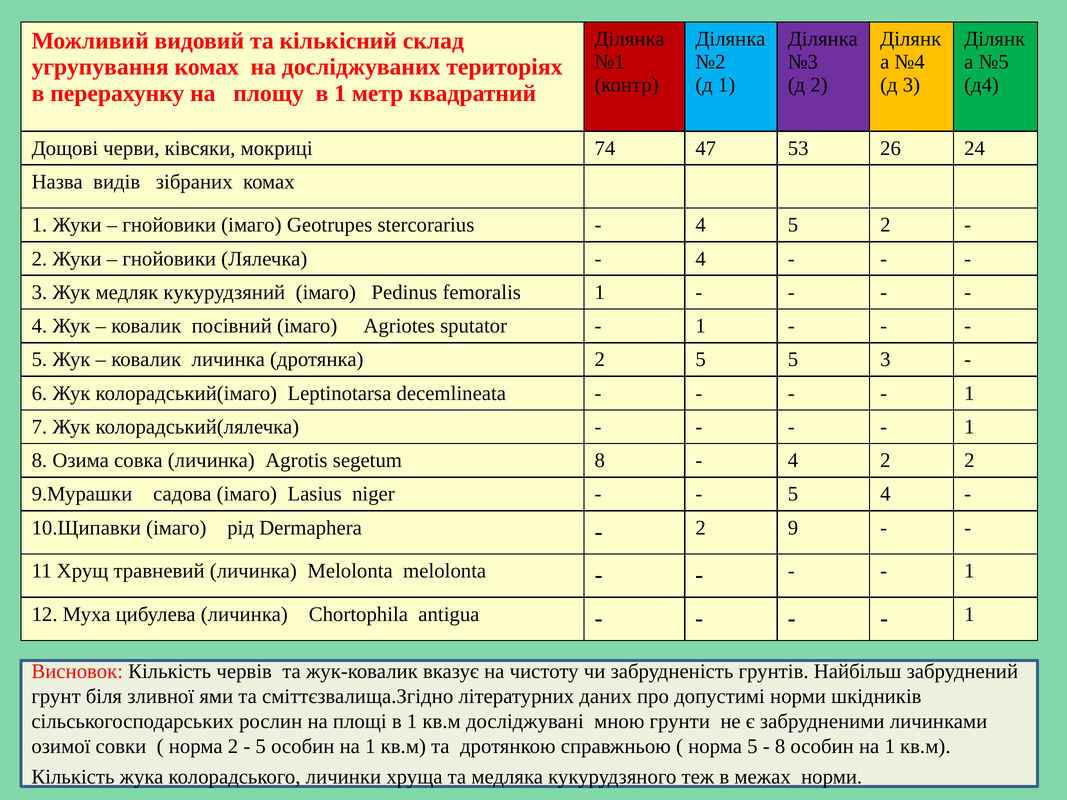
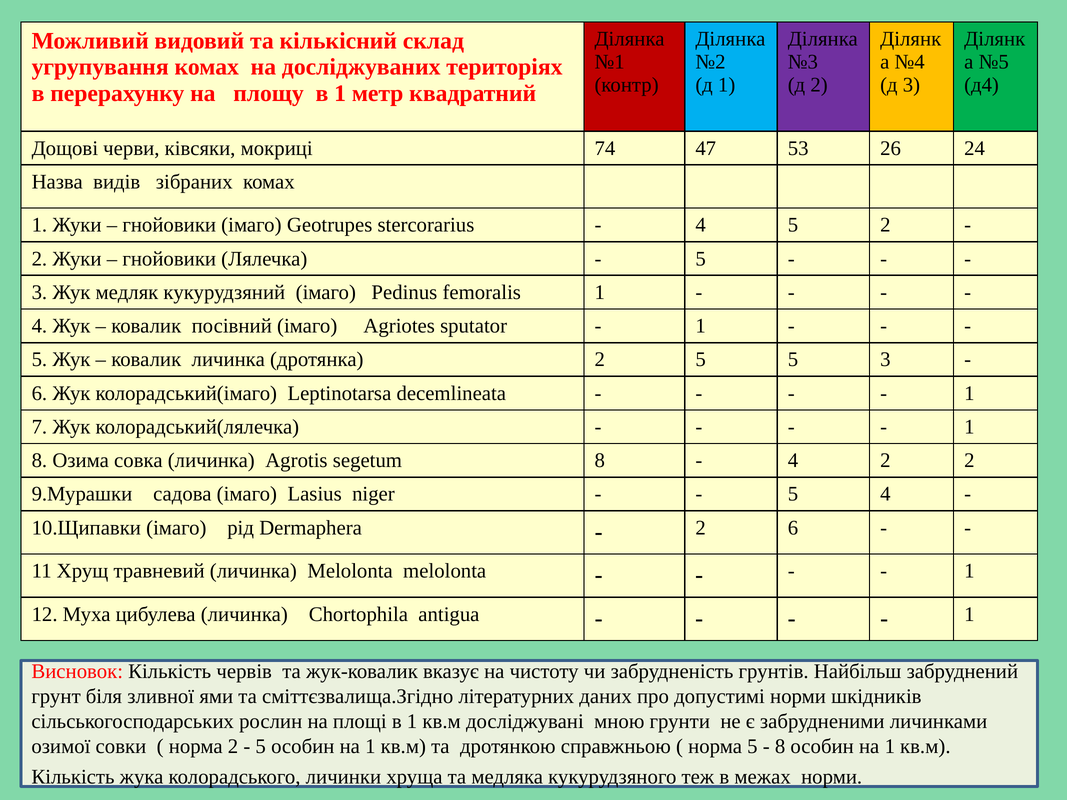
4: 4 -> 5 (701, 259)
2 9: 9 -> 6 (793, 528)
